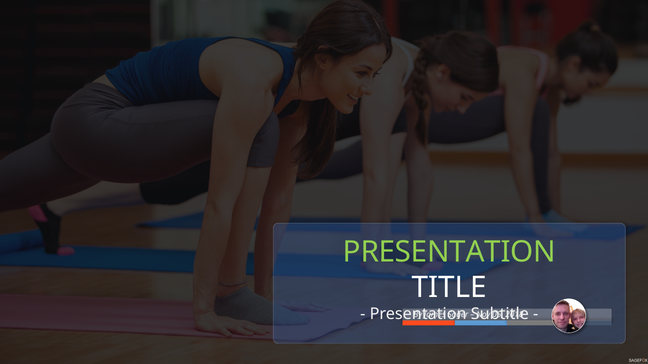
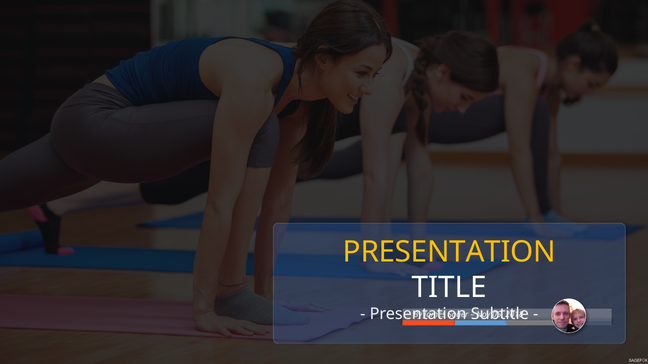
PRESENTATION colour: light green -> yellow (449, 252)
